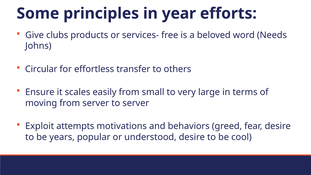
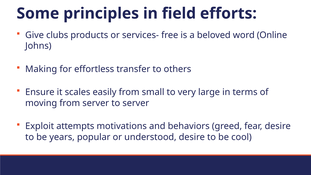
year: year -> field (179, 13)
Needs: Needs -> Online (272, 35)
Circular: Circular -> Making (41, 69)
